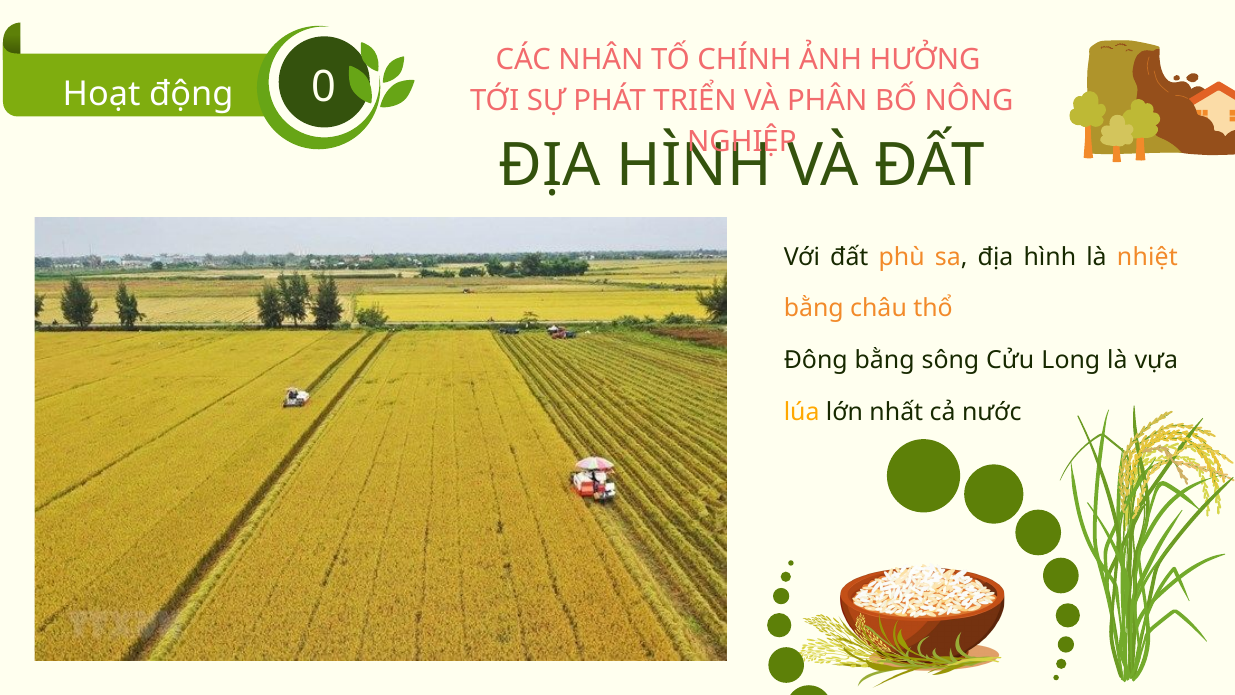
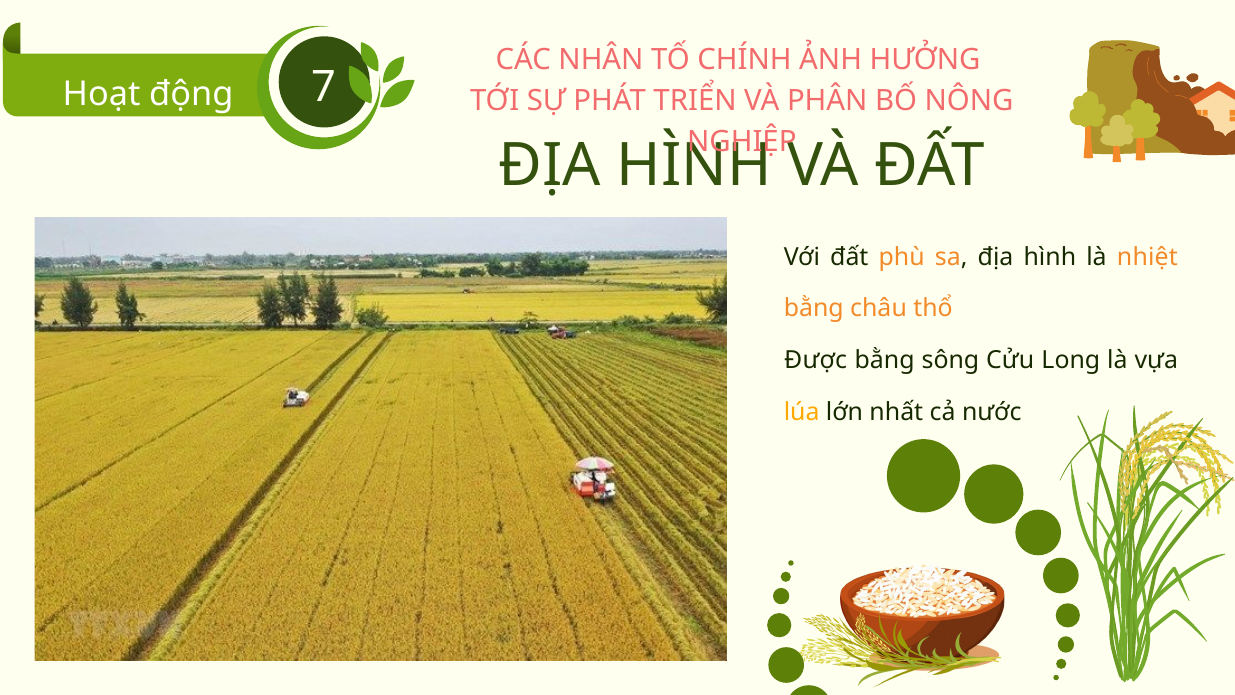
0: 0 -> 7 (324, 88)
Đông: Đông -> Được (816, 360)
